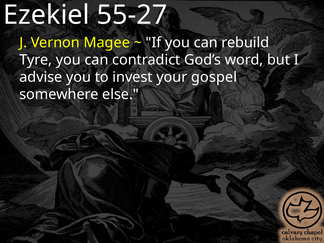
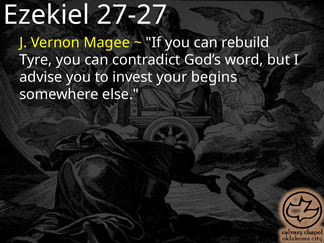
55-27: 55-27 -> 27-27 (132, 15)
gospel: gospel -> begins (214, 77)
